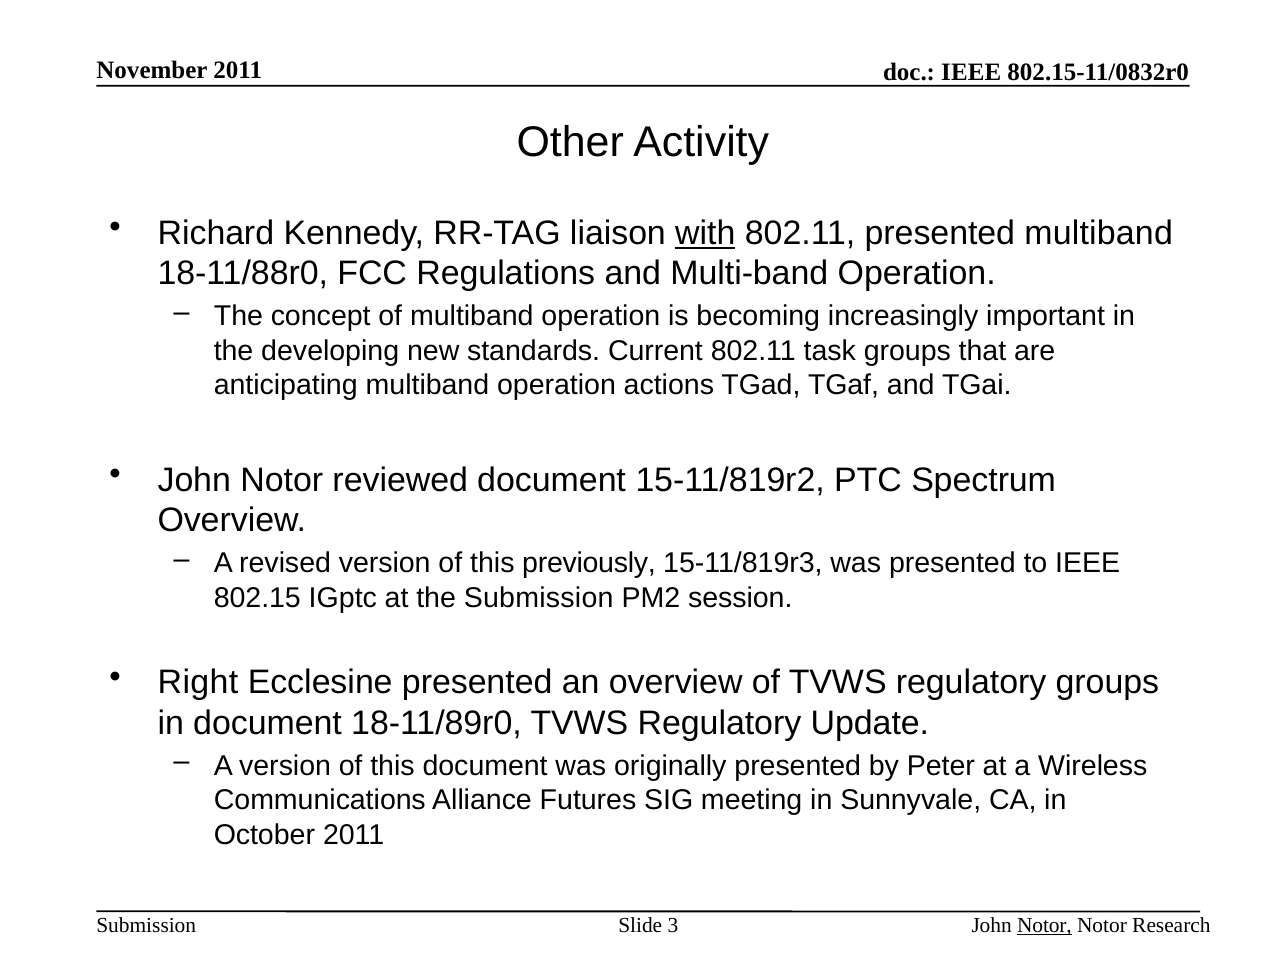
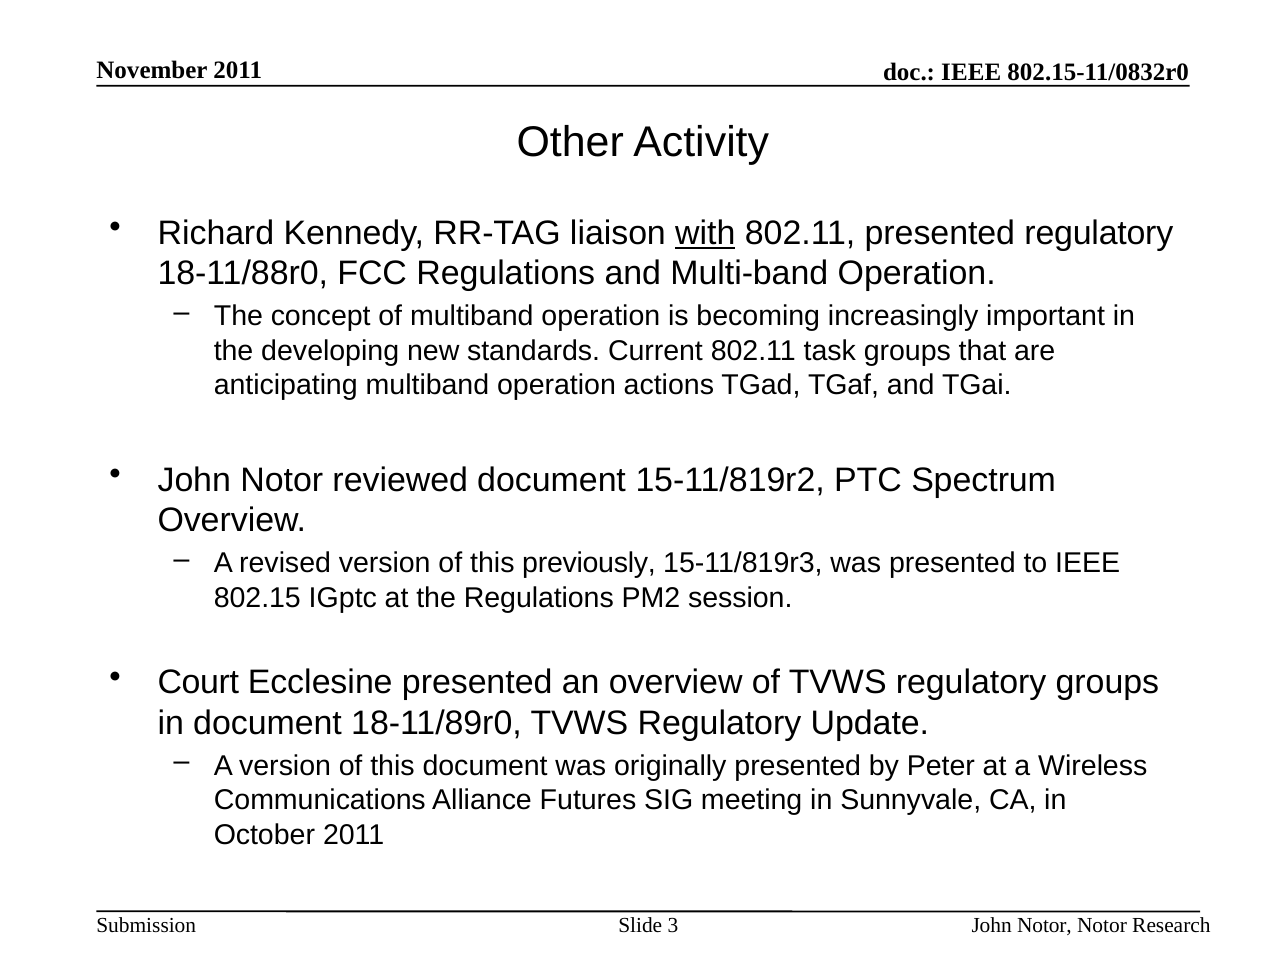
presented multiband: multiband -> regulatory (1099, 233)
the Submission: Submission -> Regulations (539, 597)
Right: Right -> Court (198, 682)
Notor underline: present -> none (1044, 925)
